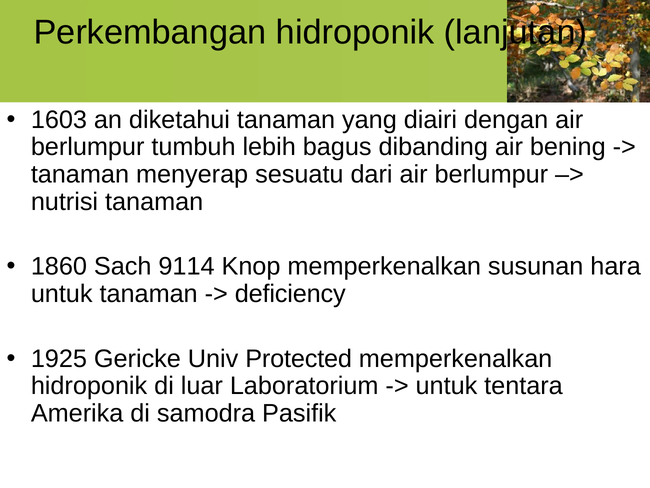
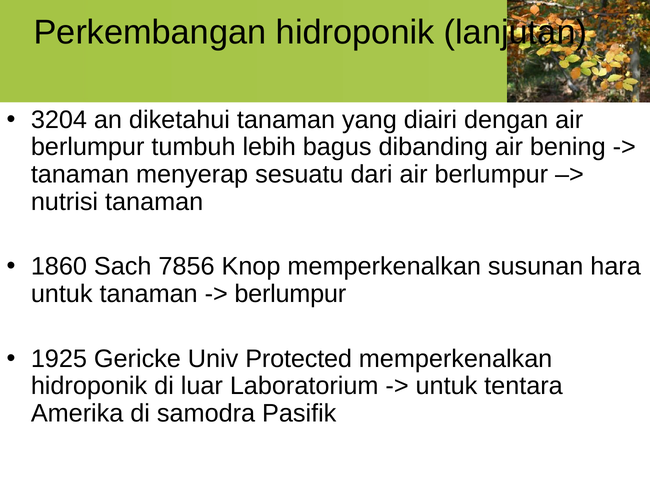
1603: 1603 -> 3204 (59, 120)
9114: 9114 -> 7856 (187, 266)
deficiency: deficiency -> berlumpur (290, 294)
